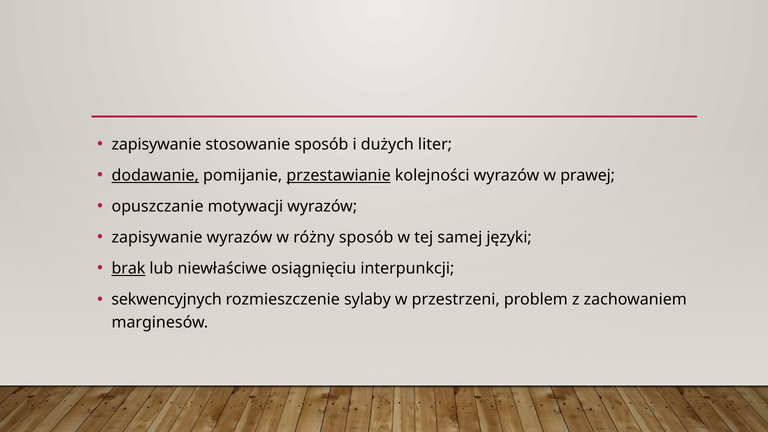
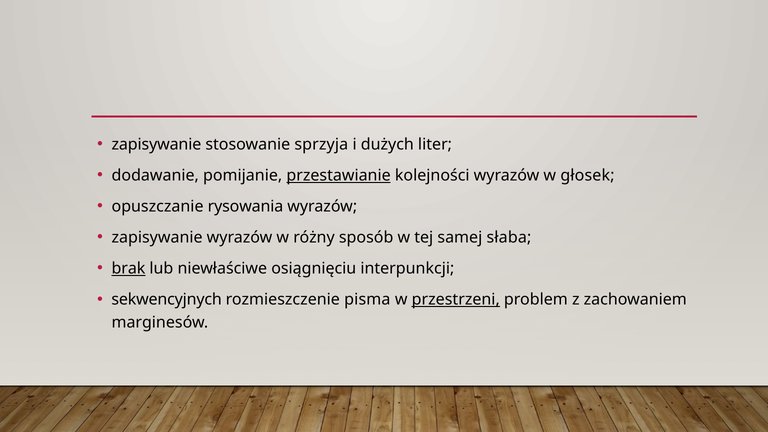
stosowanie sposób: sposób -> sprzyja (321, 144)
dodawanie underline: present -> none (155, 175)
prawej: prawej -> głosek (587, 175)
motywacji: motywacji -> rysowania (245, 206)
języki: języki -> słaba (509, 238)
sylaby: sylaby -> pisma (367, 300)
przestrzeni underline: none -> present (456, 300)
